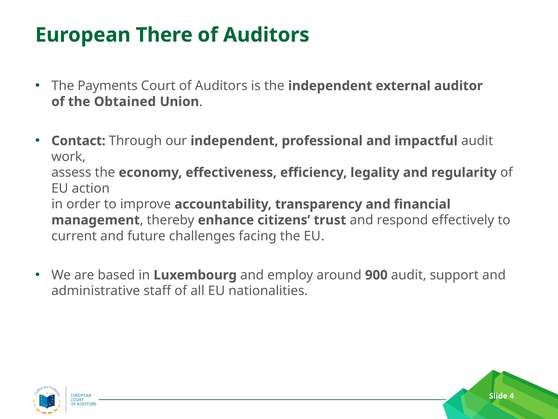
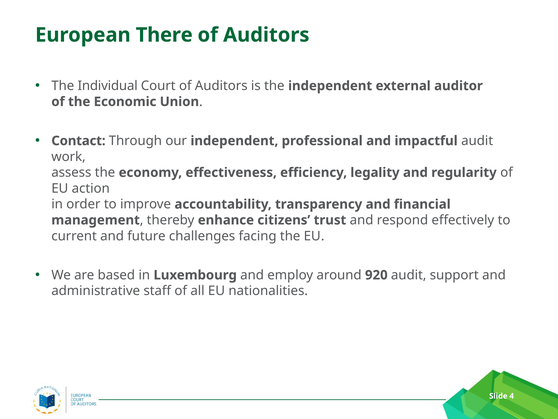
Payments: Payments -> Individual (108, 86)
Obtained: Obtained -> Economic (125, 102)
900: 900 -> 920 (376, 275)
